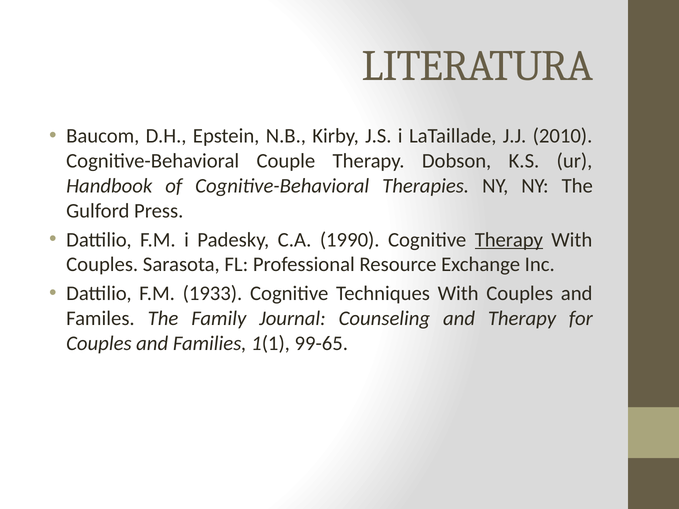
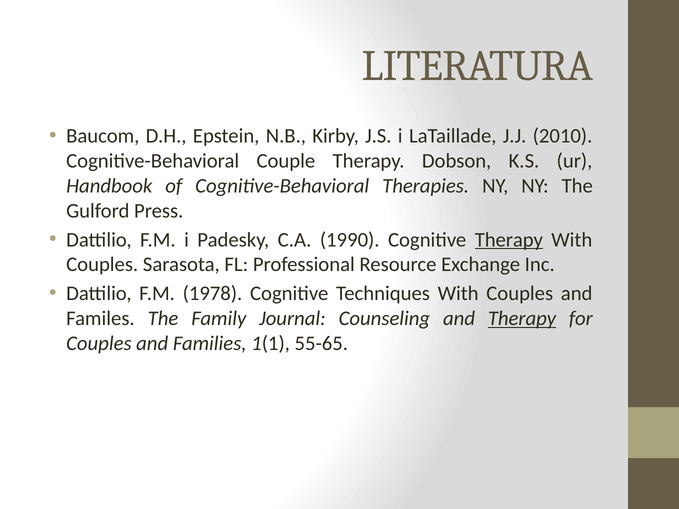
1933: 1933 -> 1978 (212, 294)
Therapy underline: none -> present (522, 319)
99-65: 99-65 -> 55-65 (321, 344)
